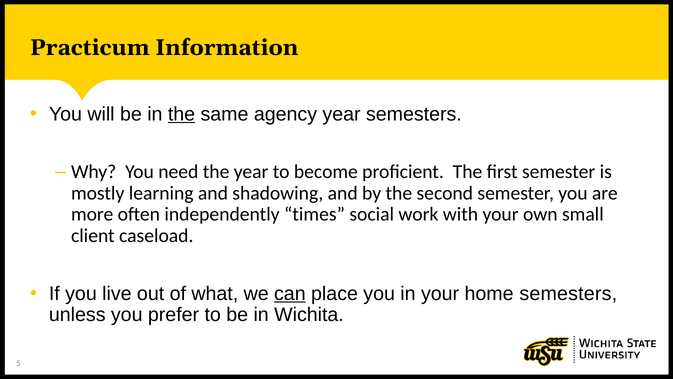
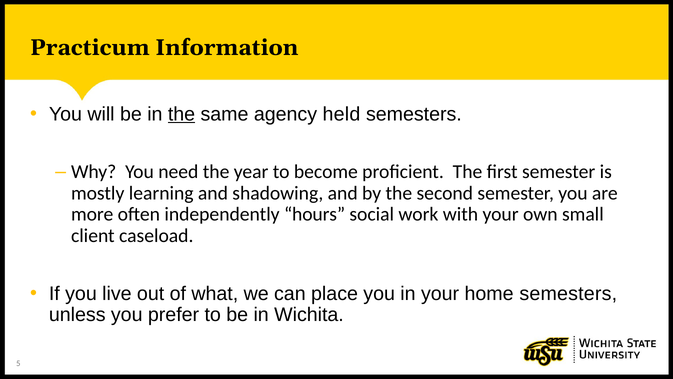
agency year: year -> held (341, 114)
times: times -> hours (315, 214)
can underline: present -> none (290, 293)
